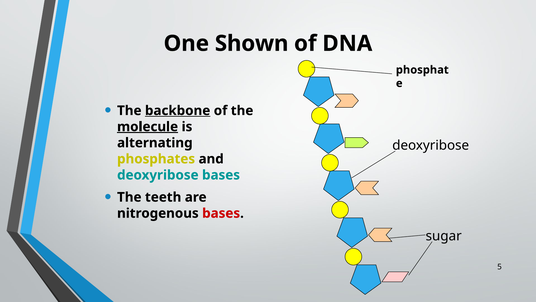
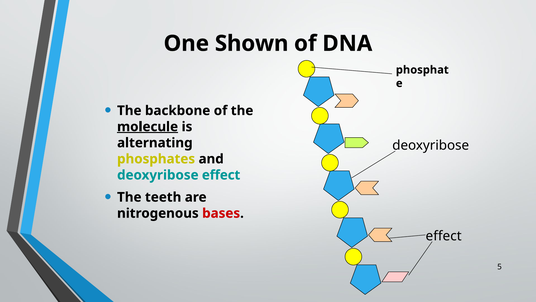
backbone underline: present -> none (178, 110)
bases: bases -> effect (221, 175)
sugar: sugar -> effect (444, 236)
